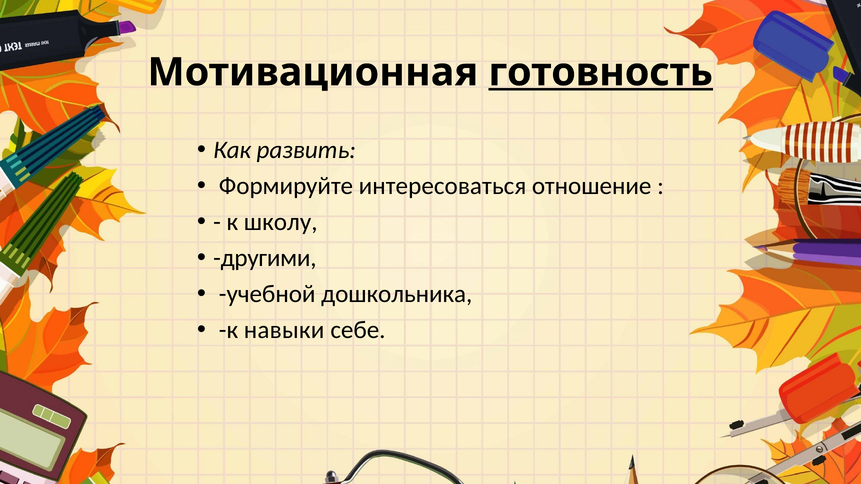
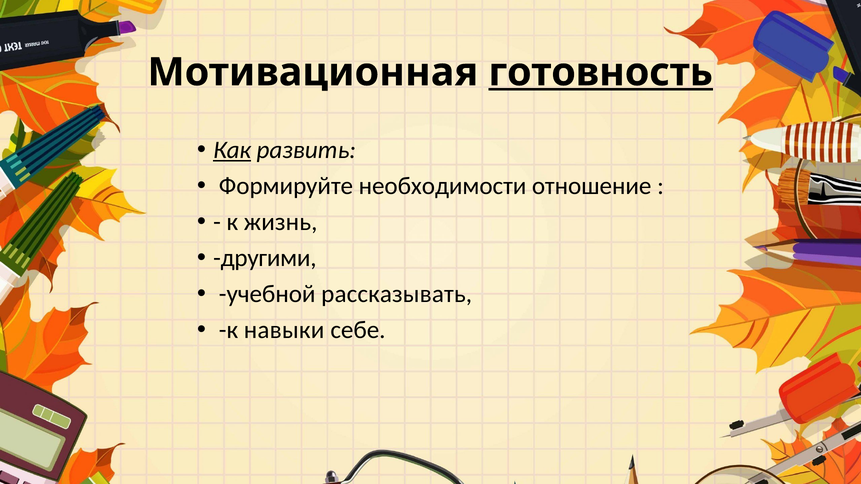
Как underline: none -> present (232, 150)
интересоваться: интересоваться -> необходимости (443, 186)
школу: школу -> жизнь (281, 222)
дошкольника: дошкольника -> рассказывать (397, 294)
